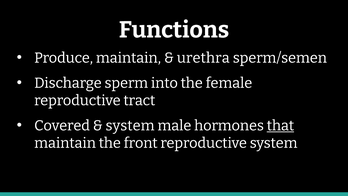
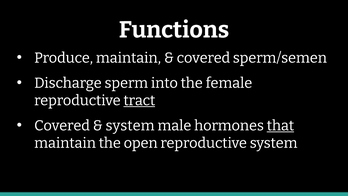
urethra: urethra -> covered (203, 58)
tract underline: none -> present (139, 100)
front: front -> open (141, 143)
